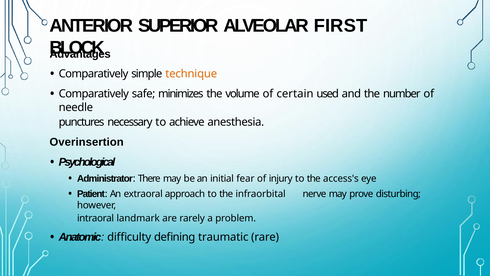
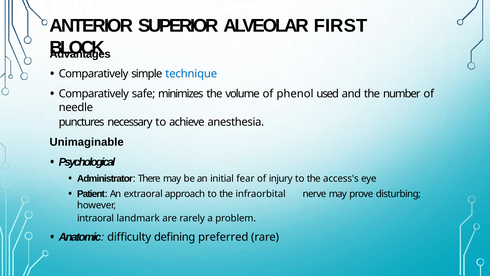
technique colour: orange -> blue (191, 74)
certain: certain -> phenol (295, 94)
Overinsertion: Overinsertion -> Unimaginable (87, 142)
traumatic: traumatic -> preferred (223, 237)
